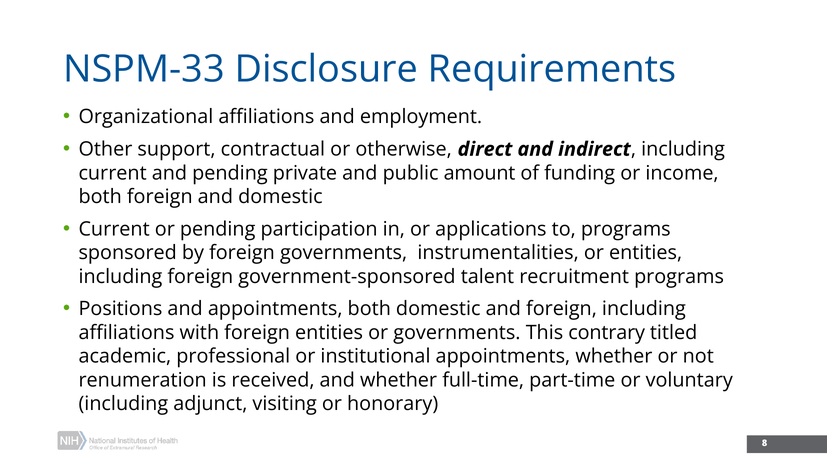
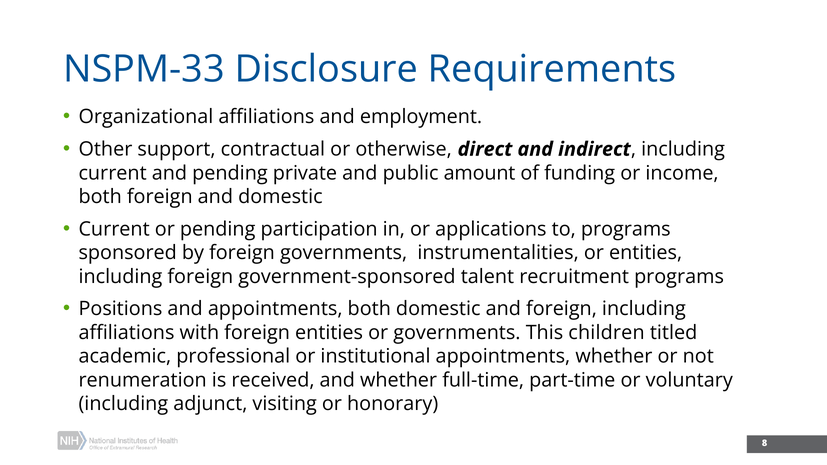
contrary: contrary -> children (606, 333)
